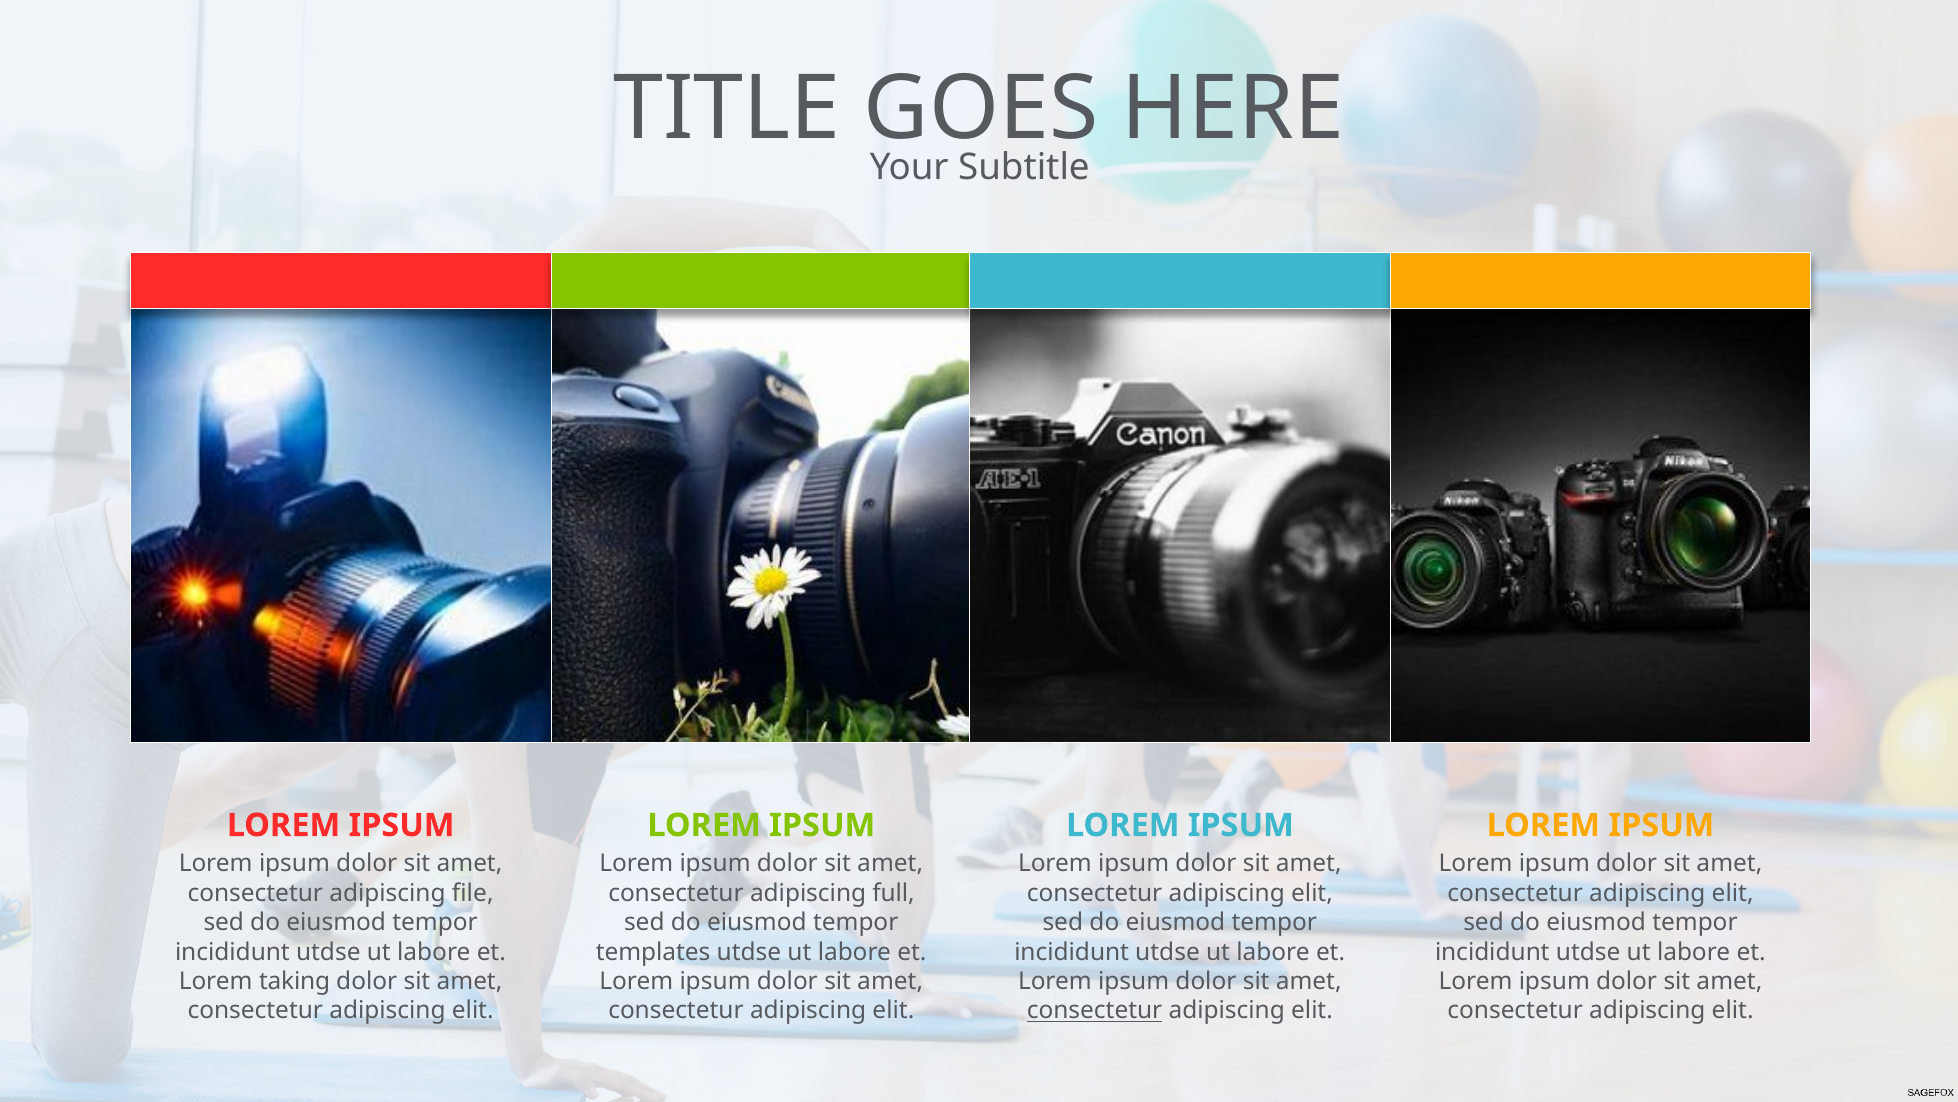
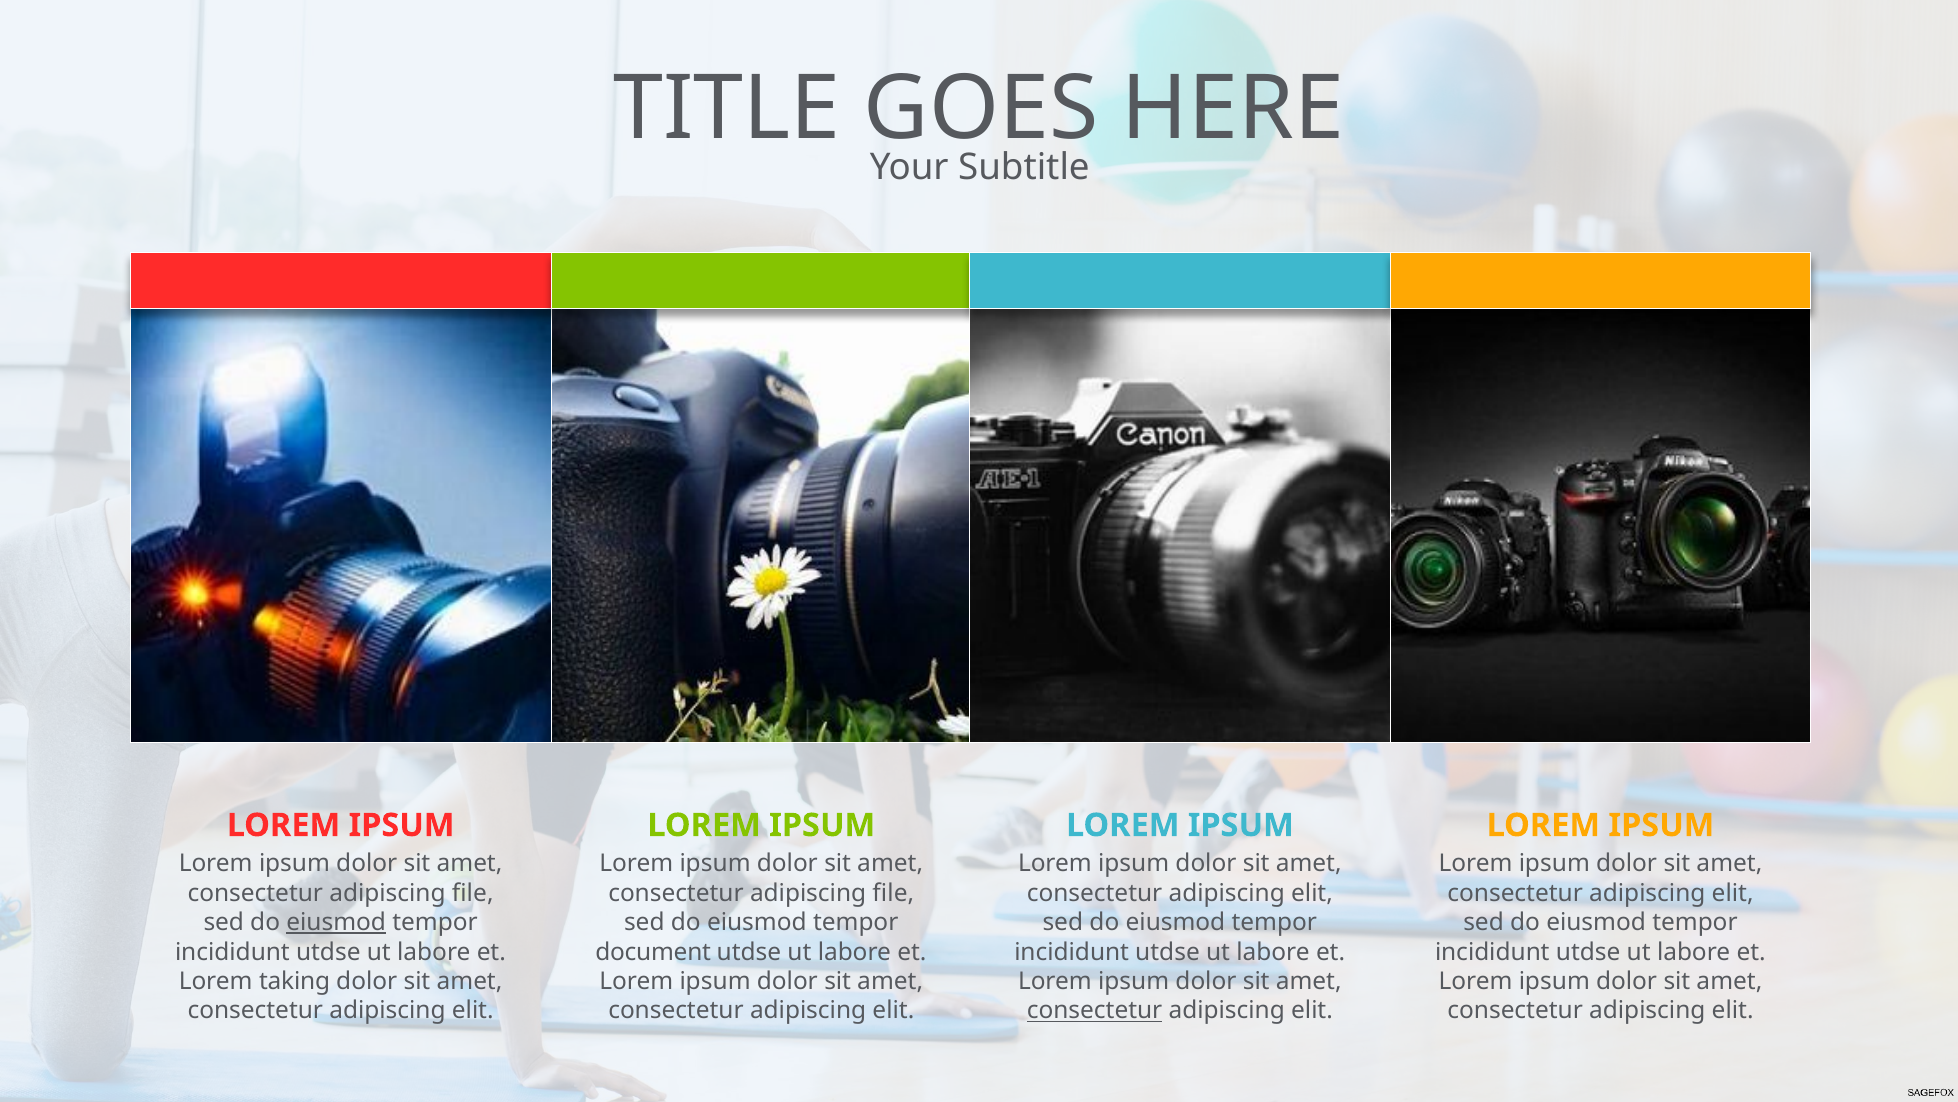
full: full -> file (893, 893)
eiusmod underline: none -> present (336, 922)
templates: templates -> document (653, 952)
